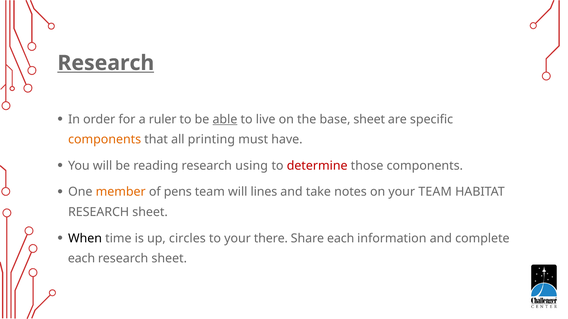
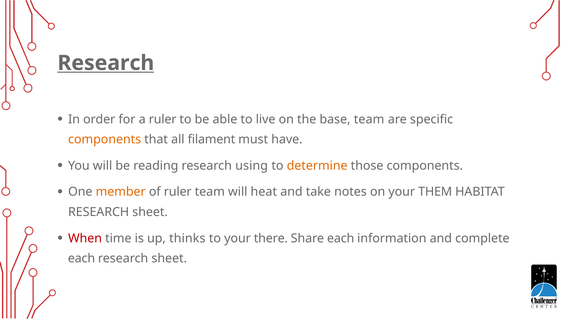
able underline: present -> none (225, 119)
base sheet: sheet -> team (369, 119)
printing: printing -> filament (211, 140)
determine colour: red -> orange (317, 166)
of pens: pens -> ruler (178, 192)
lines: lines -> heat (264, 192)
your TEAM: TEAM -> THEM (435, 192)
When colour: black -> red (85, 239)
circles: circles -> thinks (187, 239)
